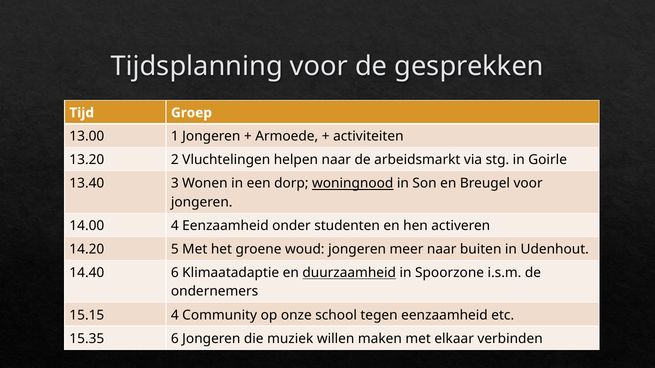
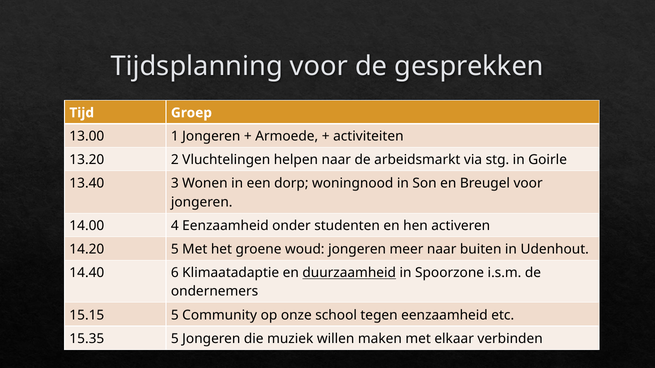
woningnood underline: present -> none (353, 184)
15.15 4: 4 -> 5 (175, 315)
15.35 6: 6 -> 5 (175, 339)
